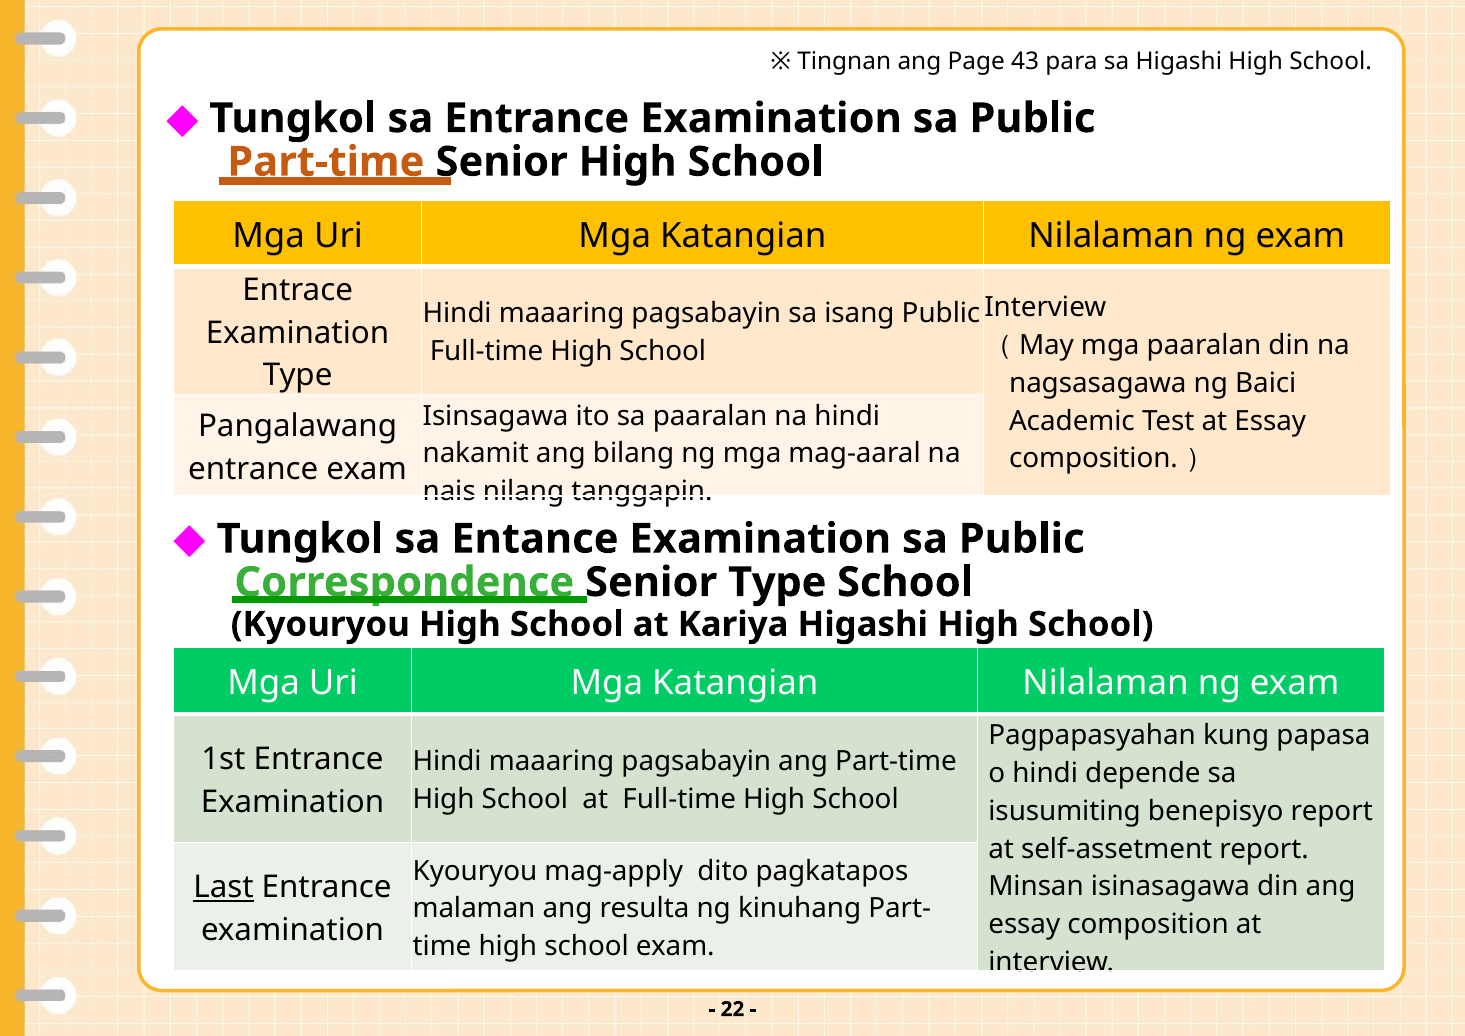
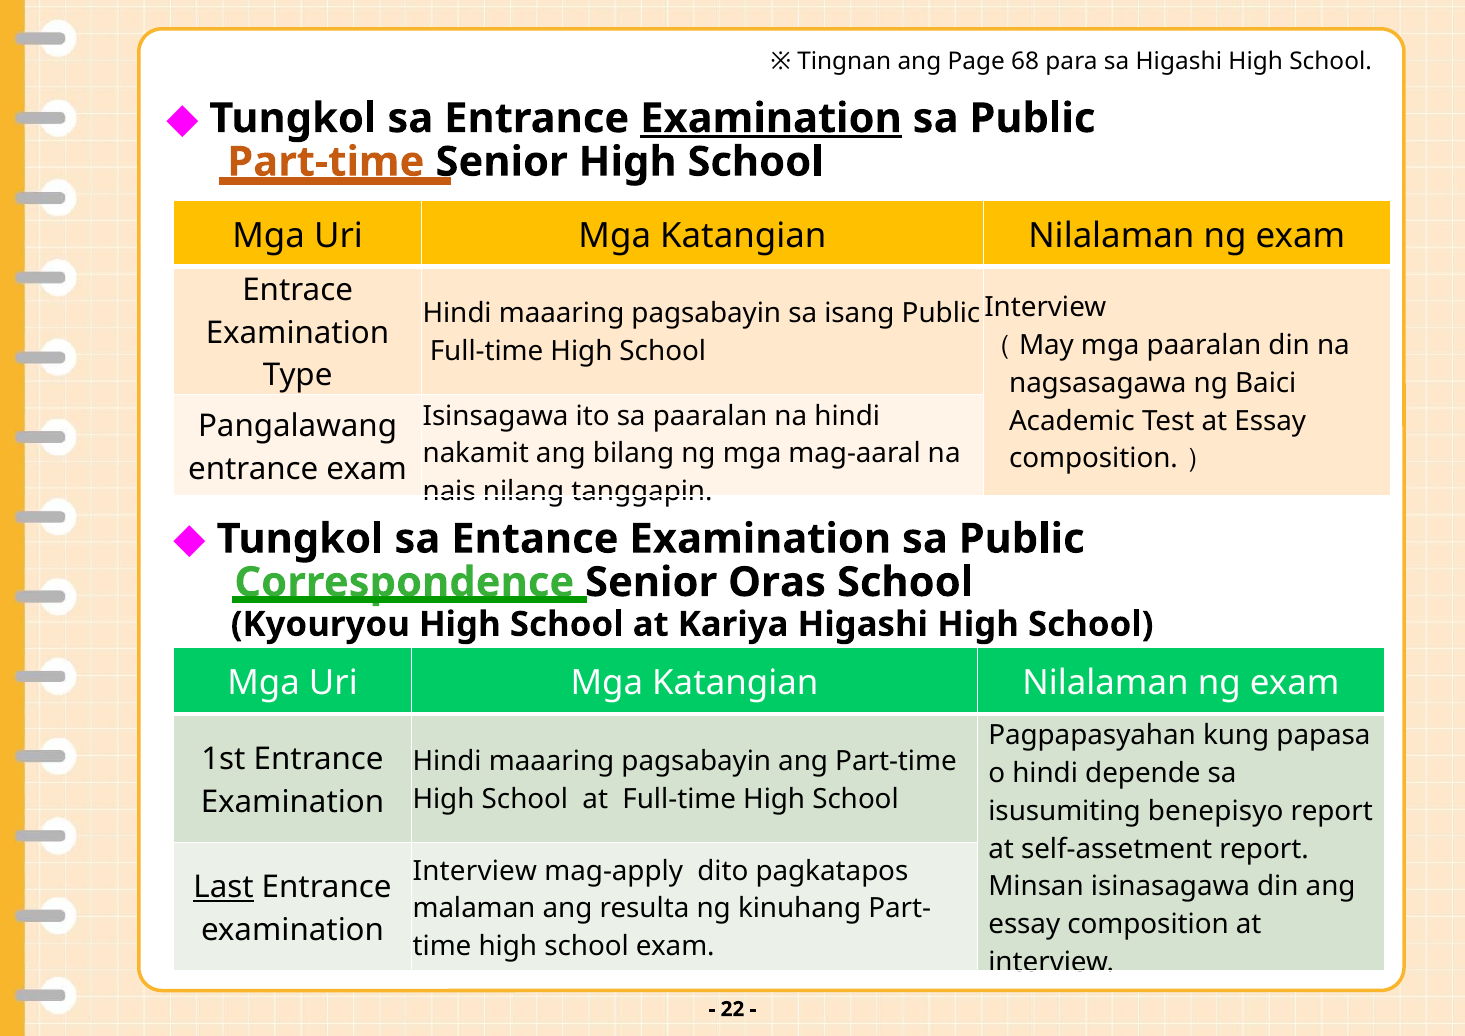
43: 43 -> 68 (1025, 61)
Examination underline: none -> present (771, 118)
Senior Type: Type -> Oras (777, 582)
Kyouryou: Kyouryou -> Interview (475, 871)
